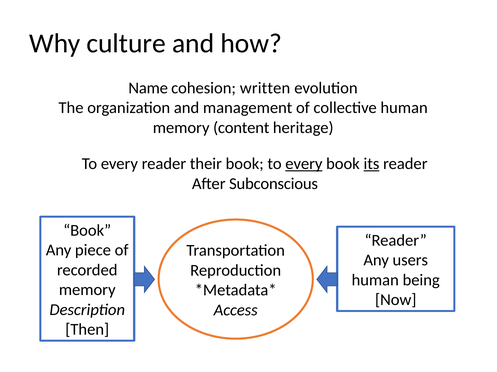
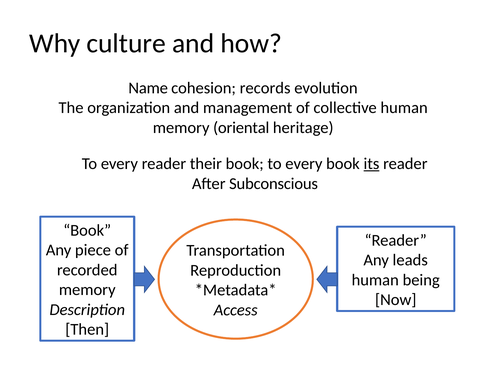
written: written -> records (265, 88)
content: content -> oriental (241, 128)
every underline: present -> none (304, 164)
users: users -> leads (410, 261)
